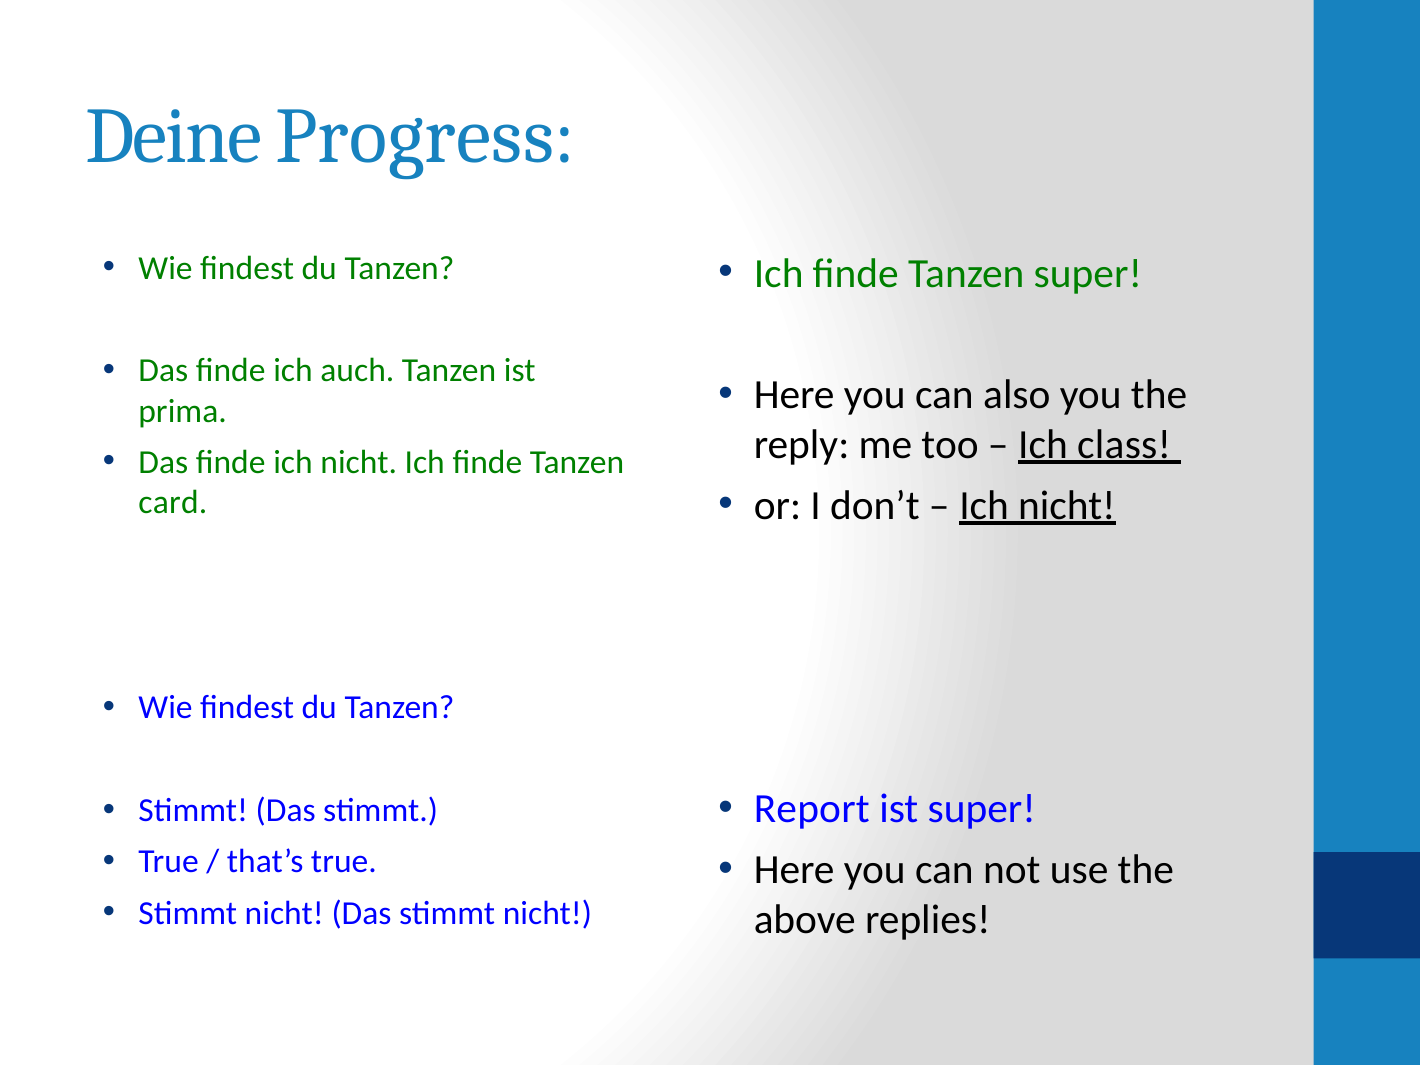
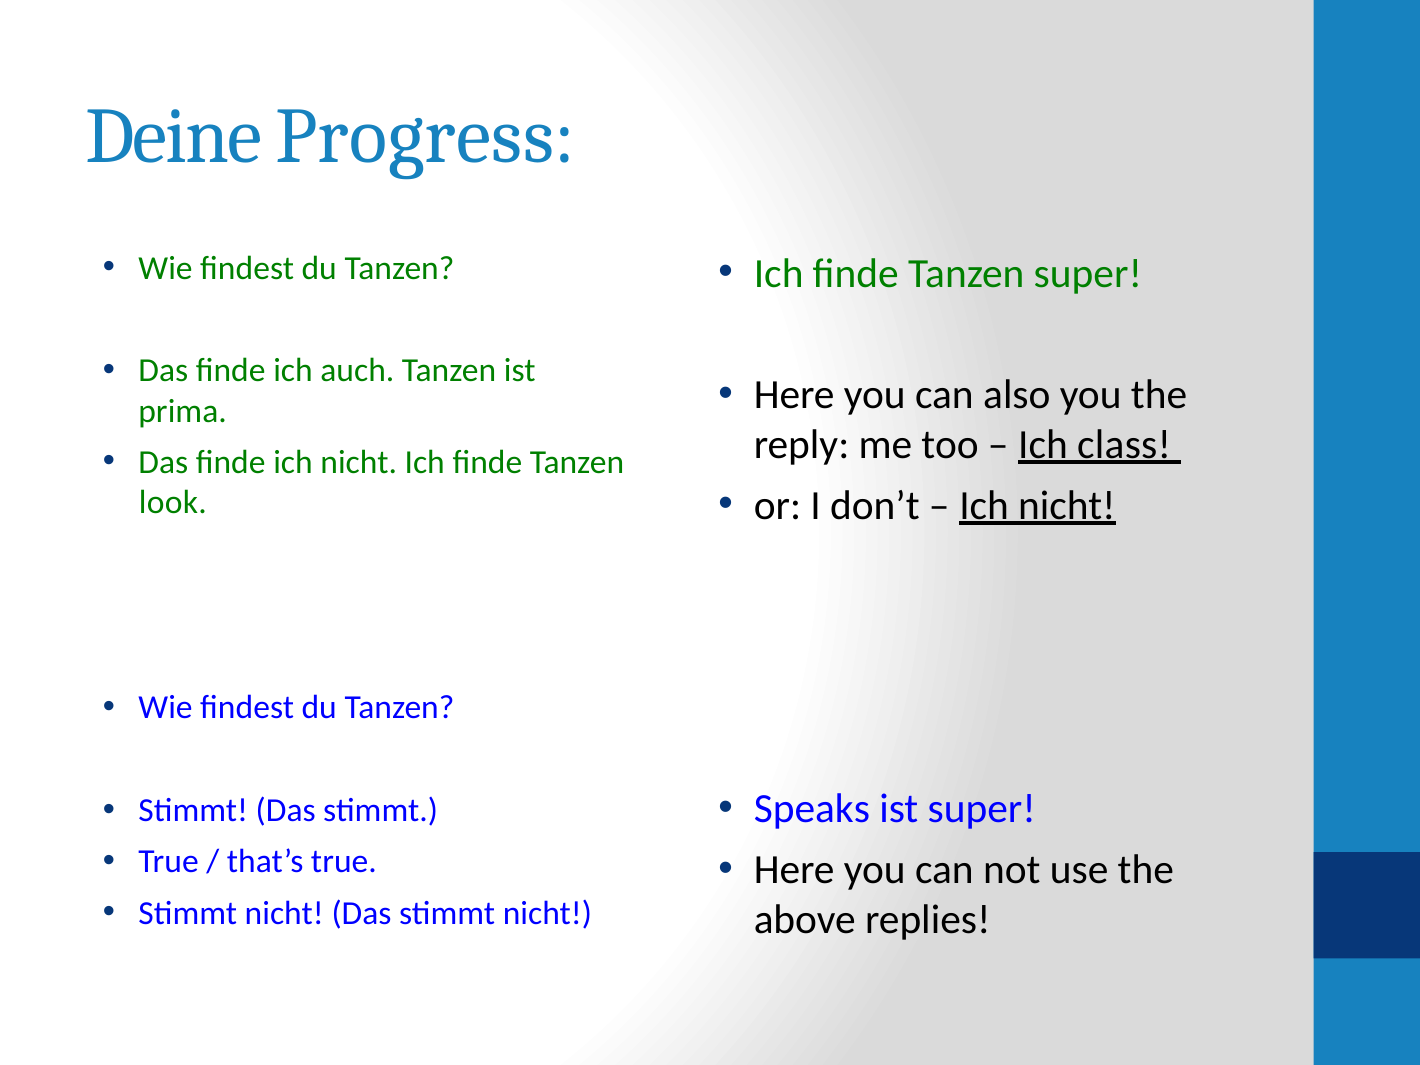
card: card -> look (173, 503)
Report: Report -> Speaks (812, 809)
